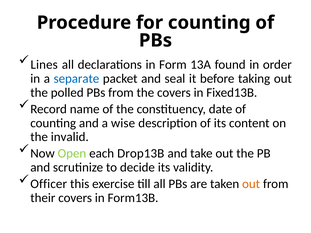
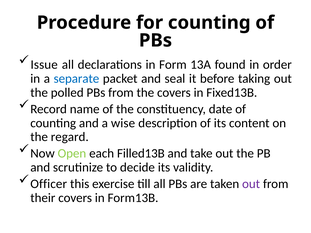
Lines: Lines -> Issue (44, 65)
invalid: invalid -> regard (70, 137)
Drop13B: Drop13B -> Filled13B (141, 154)
out colour: orange -> purple (251, 184)
